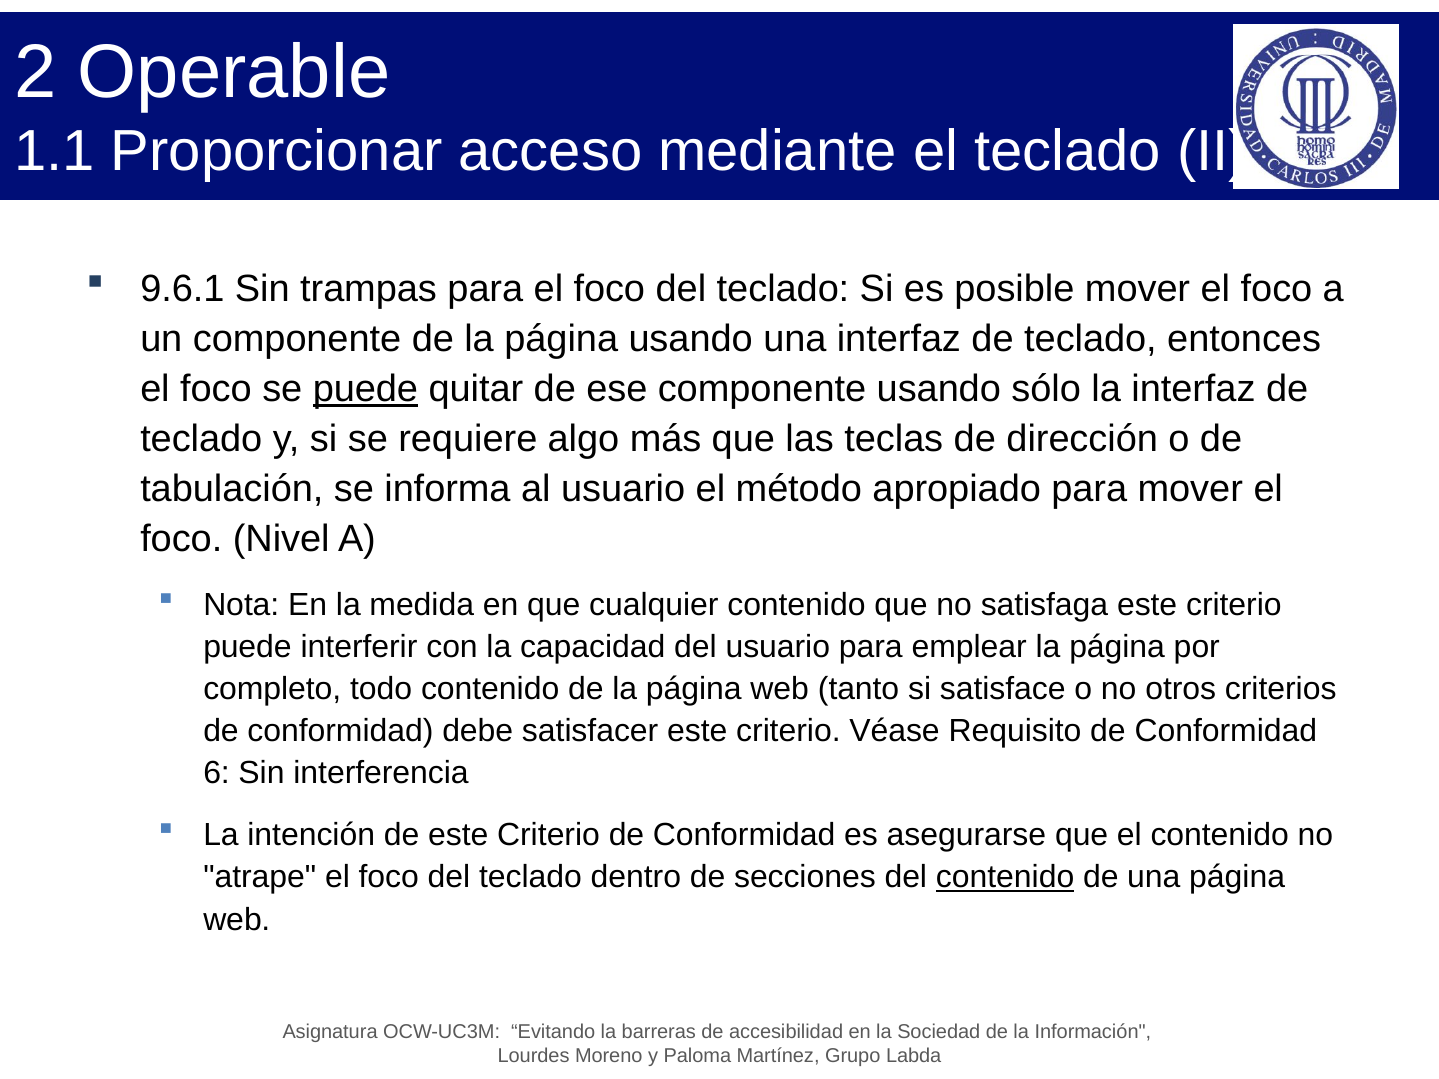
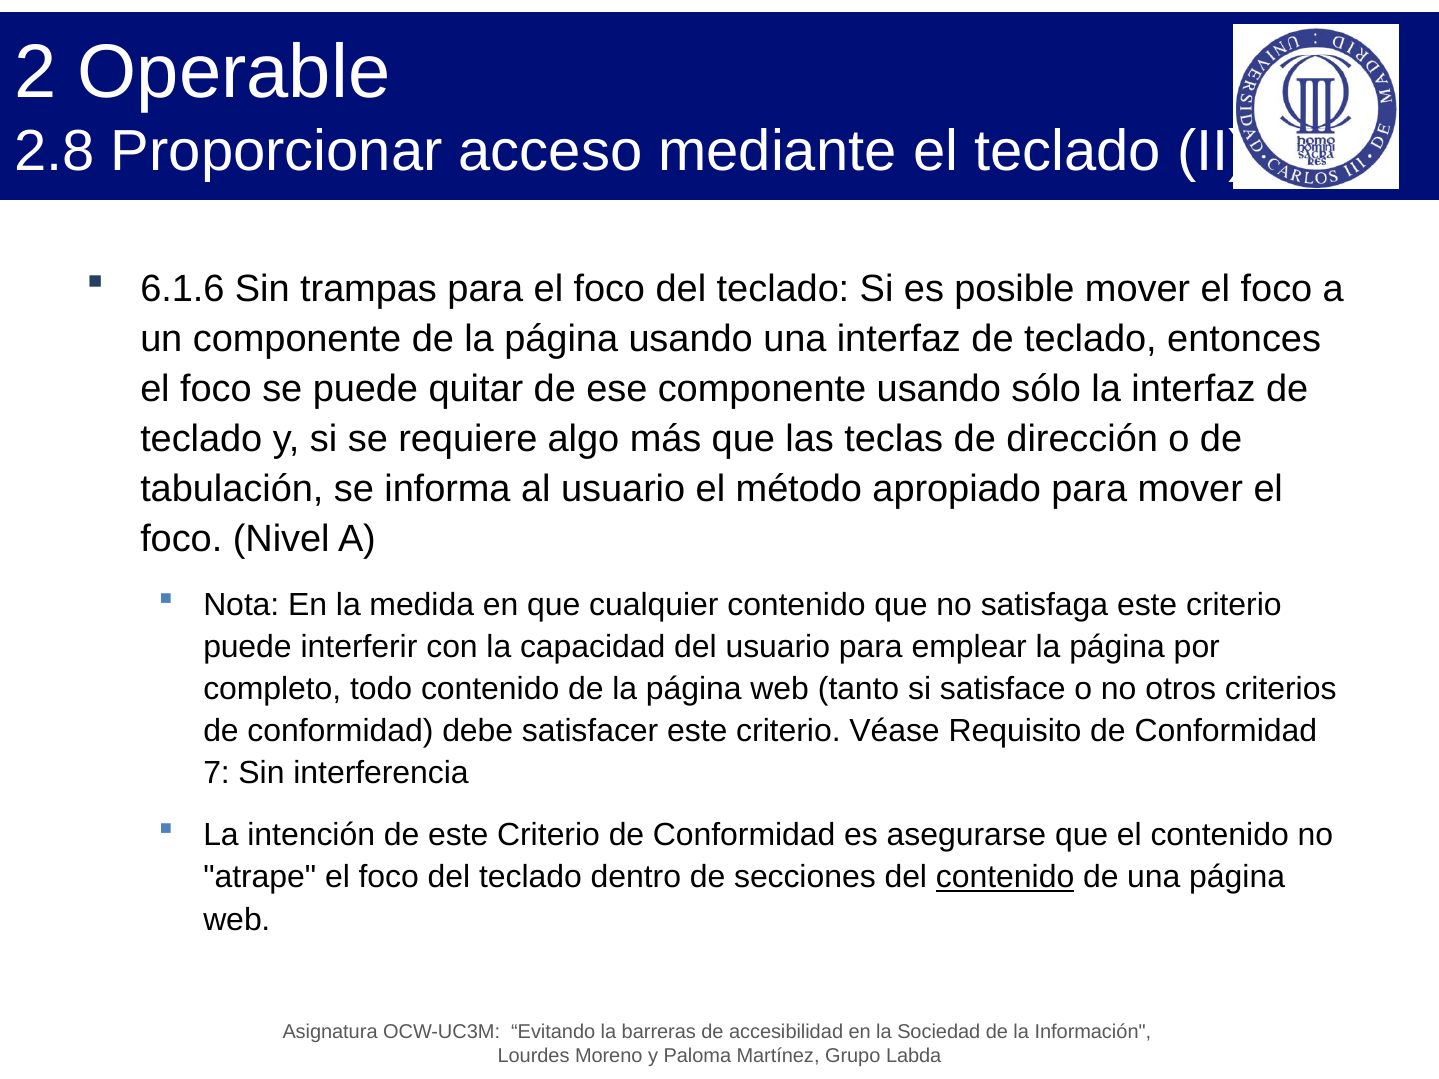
1.1: 1.1 -> 2.8 (55, 151)
9.6.1: 9.6.1 -> 6.1.6 (182, 289)
puede underline: present -> none (365, 389)
6: 6 -> 7 (217, 773)
